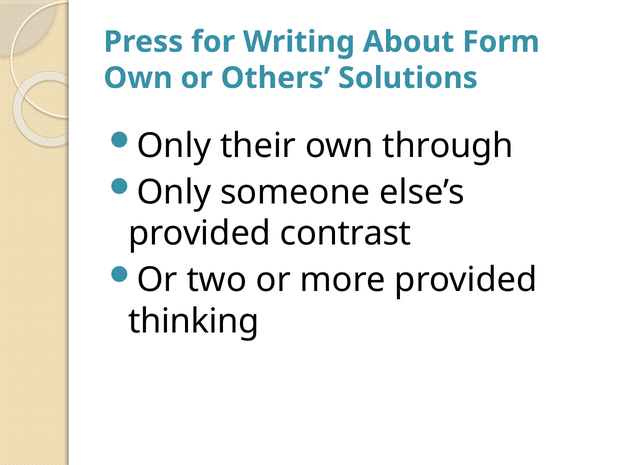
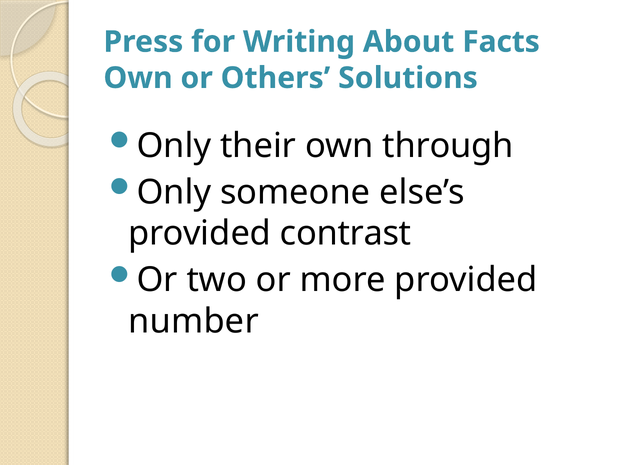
Form: Form -> Facts (501, 42)
thinking: thinking -> number (194, 321)
